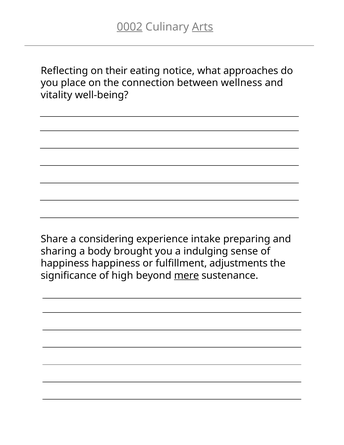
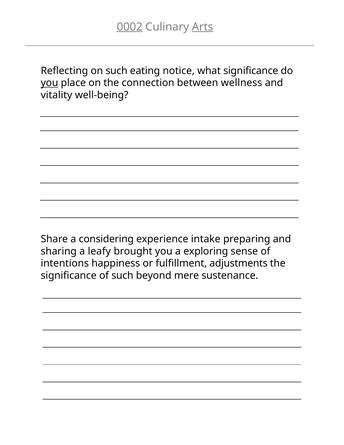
on their: their -> such (117, 71)
what approaches: approaches -> significance (251, 71)
you underline: none -> present (49, 83)
body: body -> leafy (99, 251)
indulging: indulging -> exploring (206, 251)
happiness: happiness -> intentions (65, 263)
of high: high -> such (122, 276)
mere underline: present -> none (187, 276)
